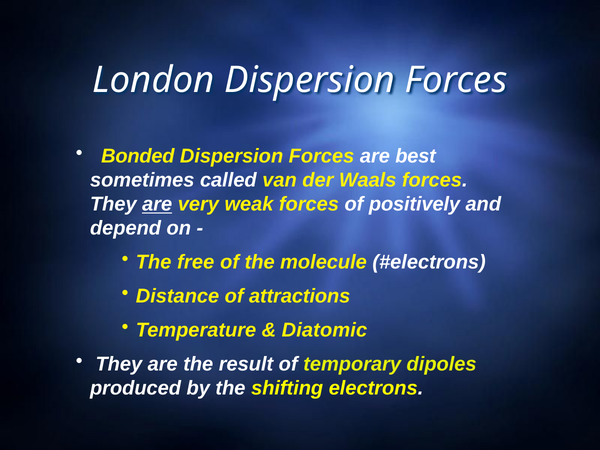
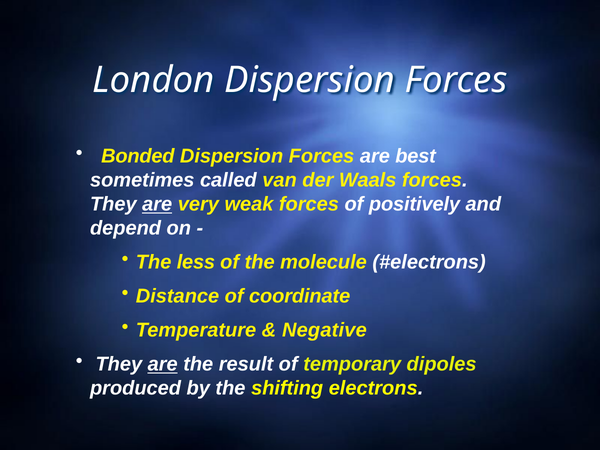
free: free -> less (196, 262)
attractions: attractions -> coordinate (300, 296)
Diatomic: Diatomic -> Negative (324, 330)
are underline: none -> present (163, 364)
